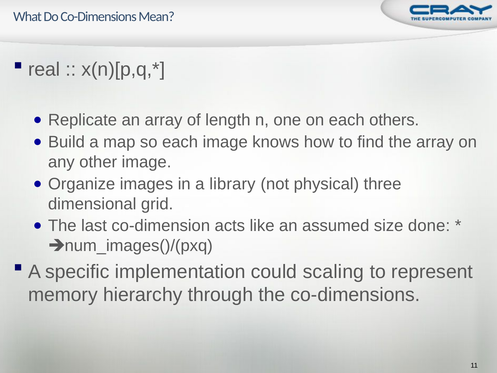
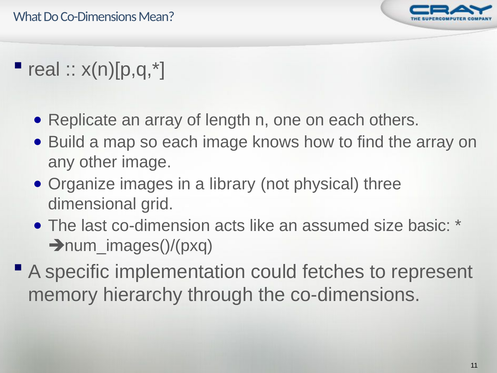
done: done -> basic (429, 226)
scaling: scaling -> fetches (333, 271)
